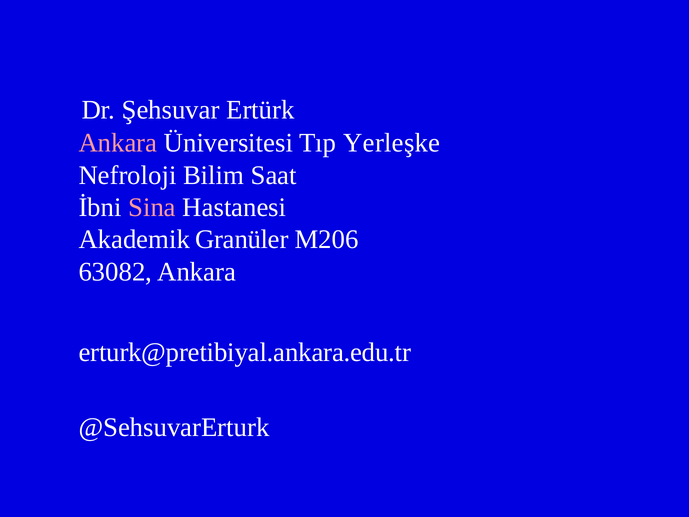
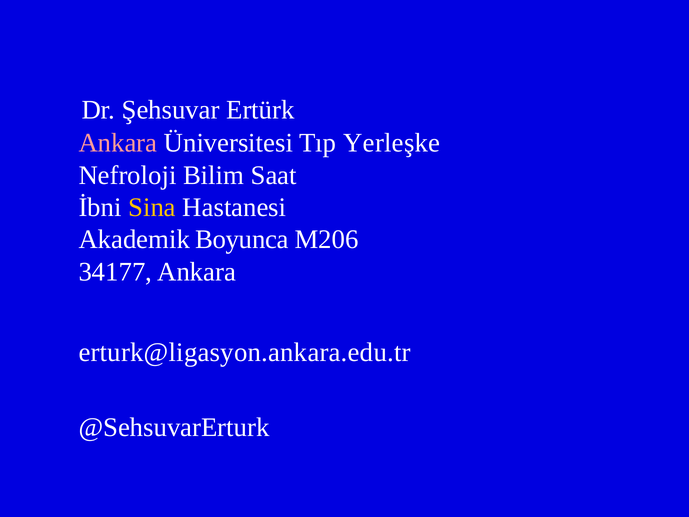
Sina colour: pink -> yellow (152, 207)
Granüler: Granüler -> Boyunca (242, 239)
63082: 63082 -> 34177 (115, 272)
erturk@pretibiyal.ankara.edu.tr: erturk@pretibiyal.ankara.edu.tr -> erturk@ligasyon.ankara.edu.tr (245, 352)
